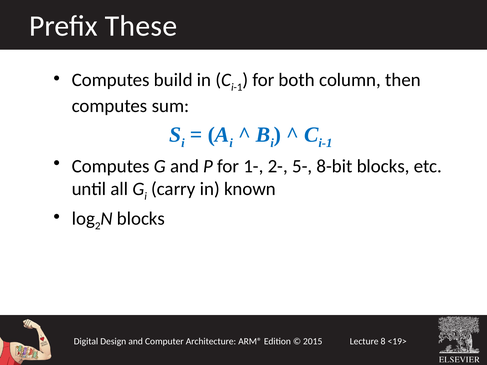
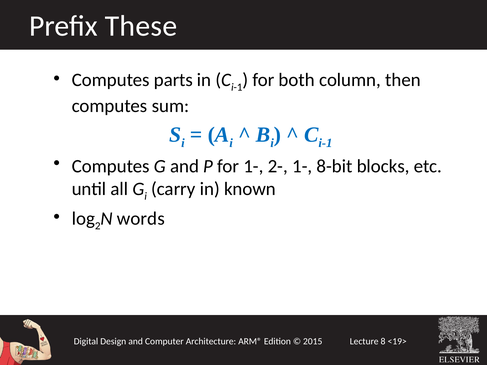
build: build -> parts (173, 80)
2- 5-: 5- -> 1- (302, 166)
blocks: blocks -> words (141, 219)
